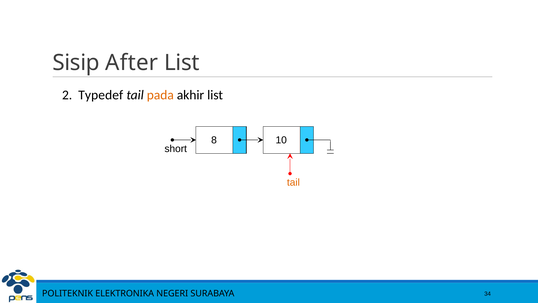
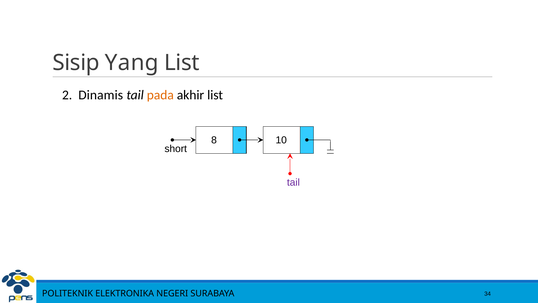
After: After -> Yang (132, 63)
Typedef: Typedef -> Dinamis (101, 95)
tail colour: orange -> purple (293, 182)
